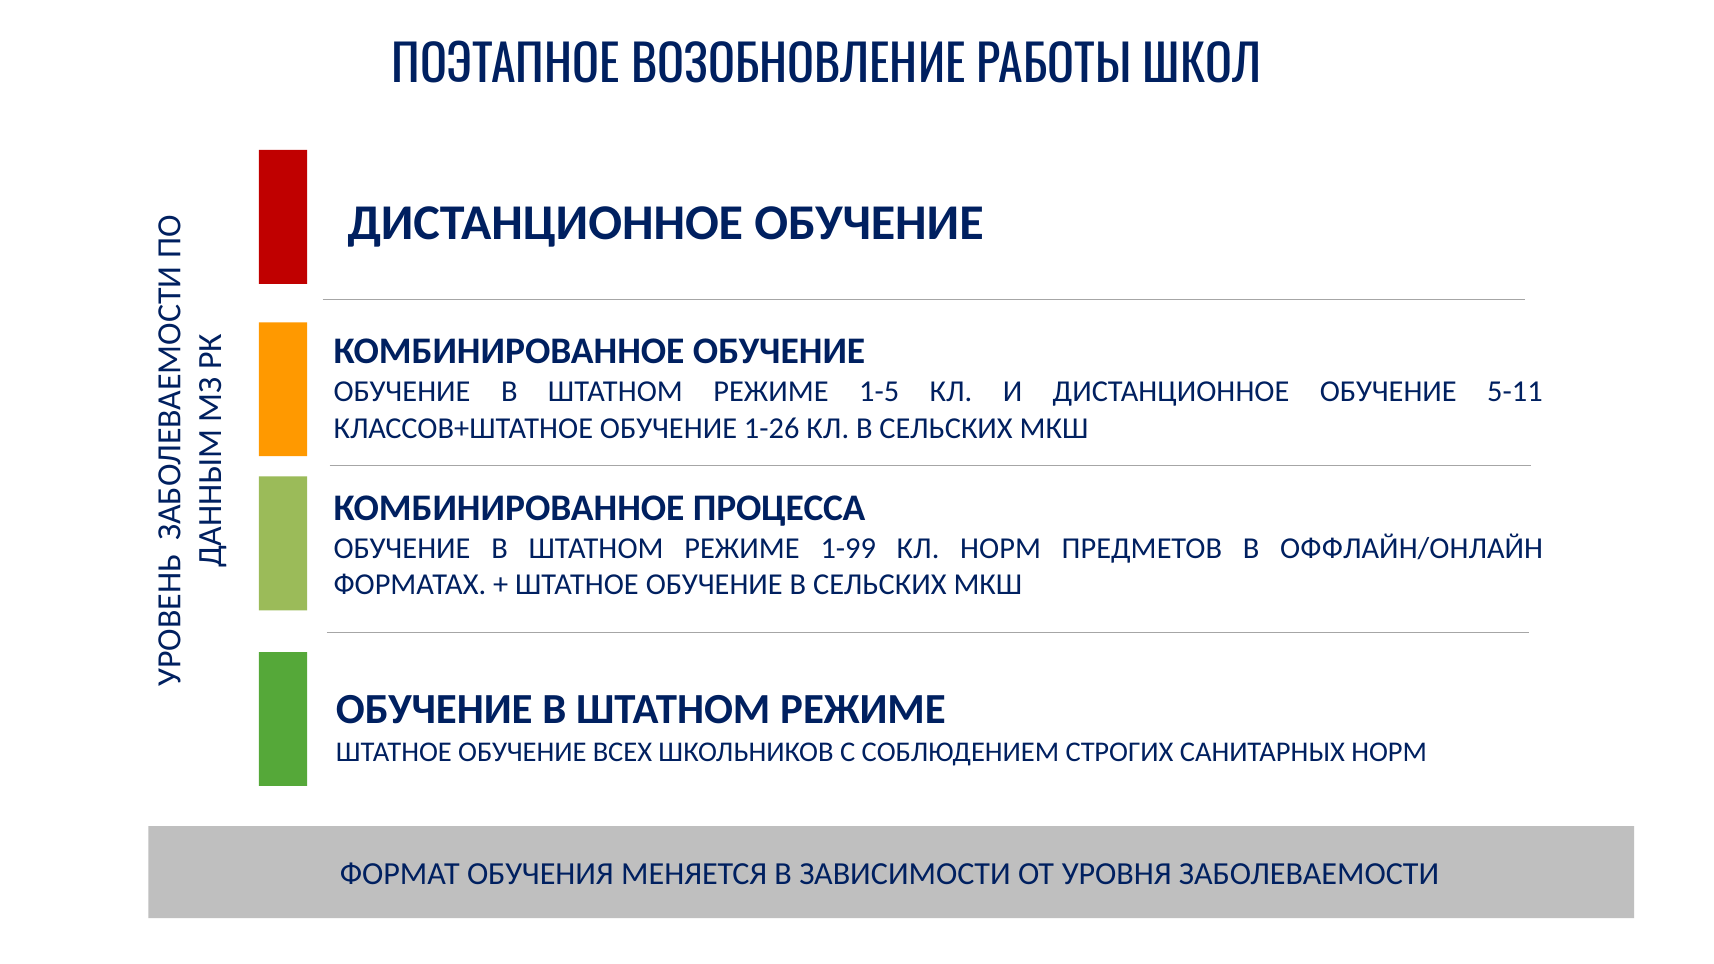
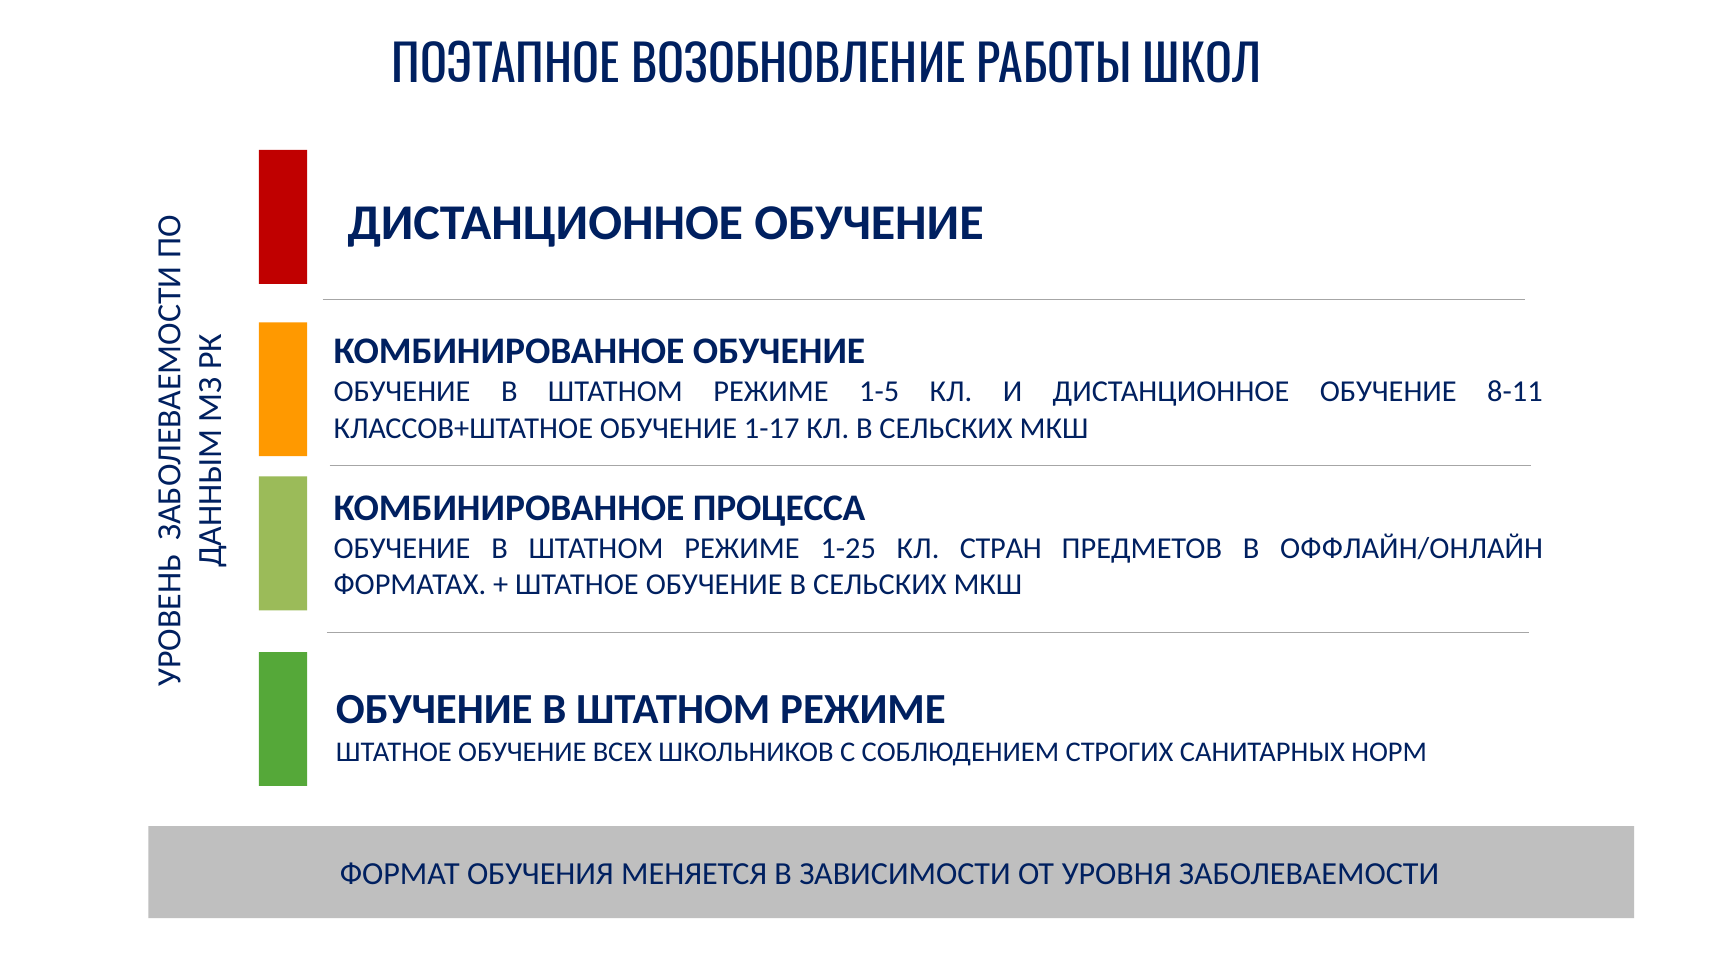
5-11: 5-11 -> 8-11 (1515, 392)
1-26: 1-26 -> 1-17 (772, 428)
1-99: 1-99 -> 1-25 (848, 548)
КЛ НОРМ: НОРМ -> СТРАН (1001, 548)
